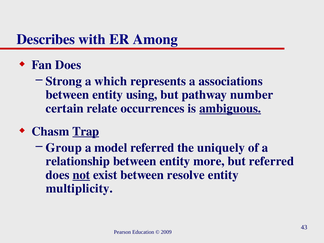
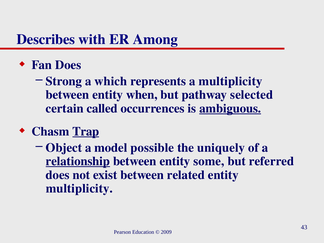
a associations: associations -> multiplicity (231, 81)
using: using -> when (142, 95)
number: number -> selected (252, 95)
relate: relate -> called (102, 108)
Group: Group -> Object (64, 148)
model referred: referred -> possible (152, 148)
relationship underline: none -> present (78, 161)
more: more -> some (209, 161)
not underline: present -> none (81, 175)
resolve: resolve -> related (186, 175)
